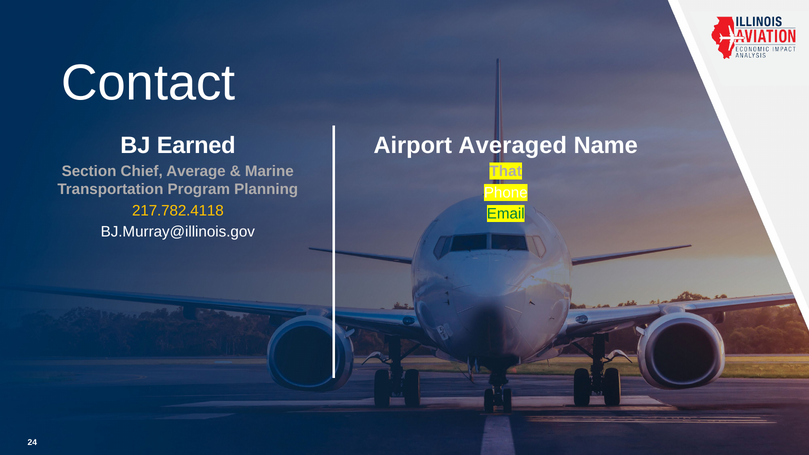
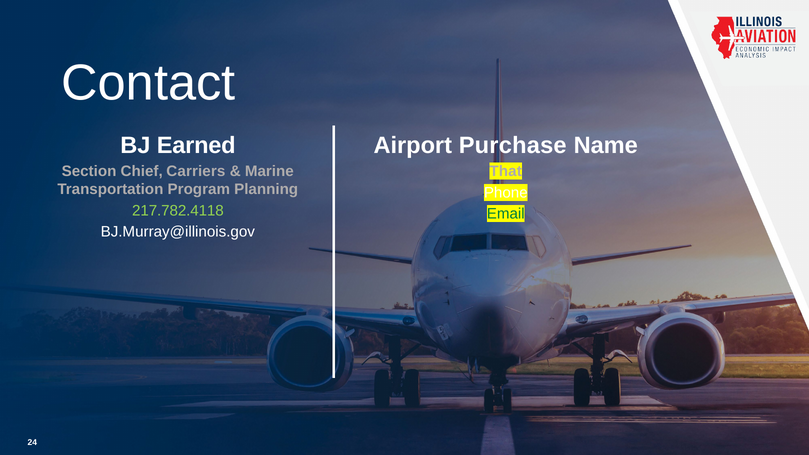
Averaged: Averaged -> Purchase (513, 146)
Average: Average -> Carriers (196, 171)
217.782.4118 colour: yellow -> light green (178, 211)
